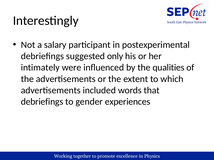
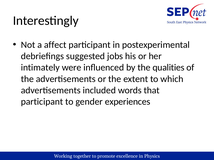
salary: salary -> affect (55, 45)
only: only -> jobs (115, 56)
debriefings: debriefings -> participant (42, 102)
